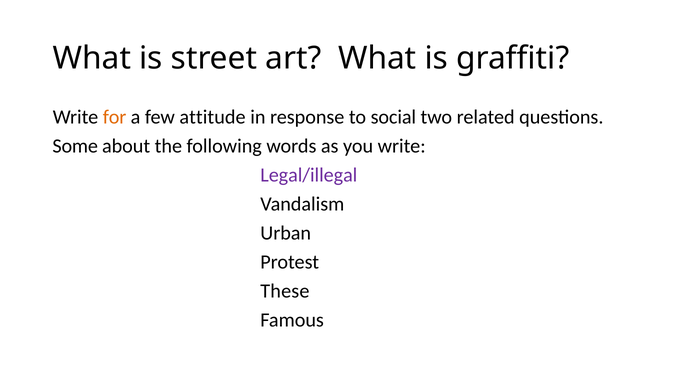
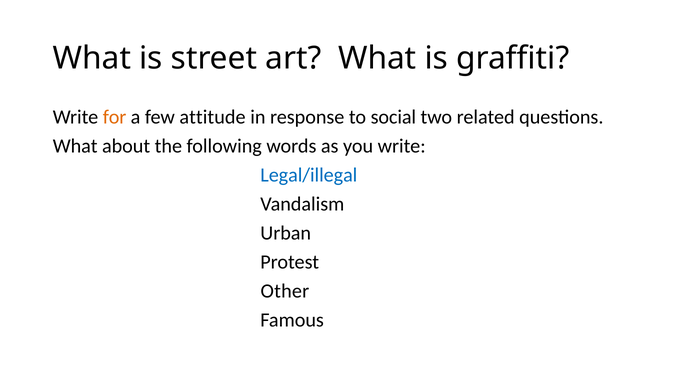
Some: Some -> What (75, 146)
Legal/illegal colour: purple -> blue (309, 175)
These: These -> Other (285, 291)
